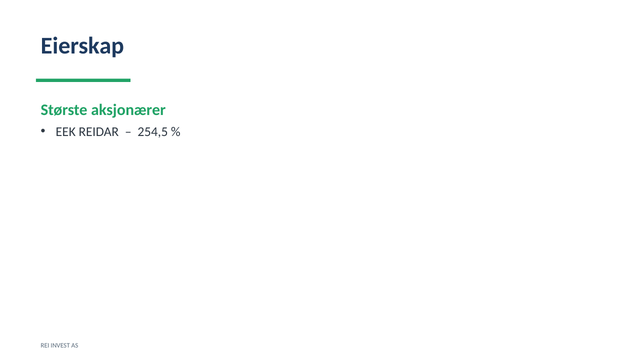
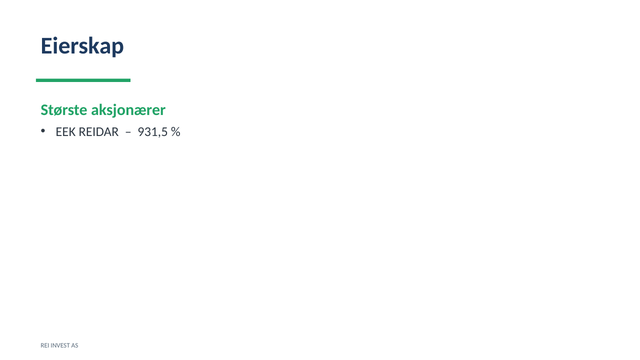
254,5: 254,5 -> 931,5 (153, 132)
